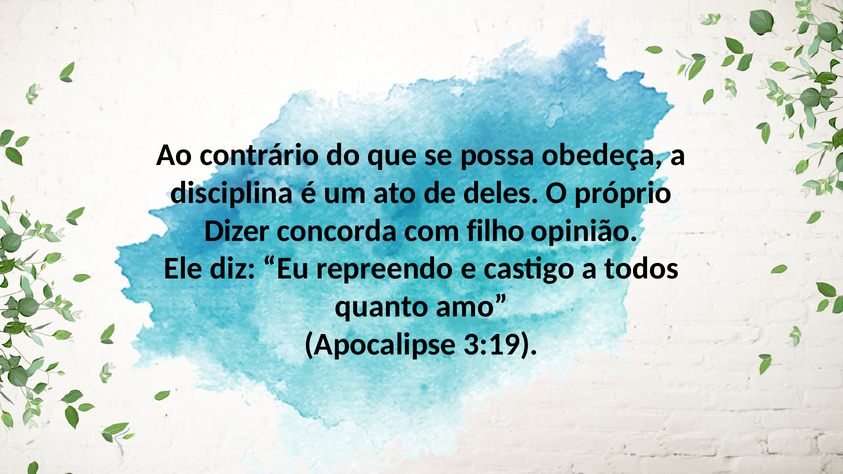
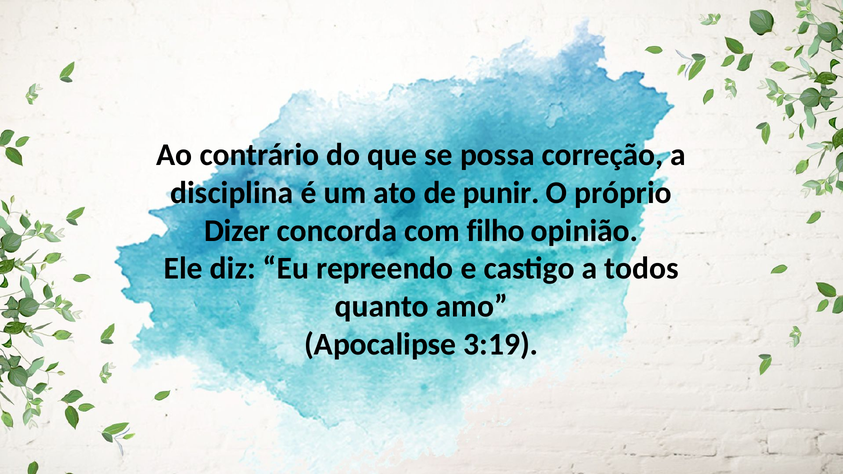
obedeça: obedeça -> correção (603, 155)
deles: deles -> punir (501, 193)
